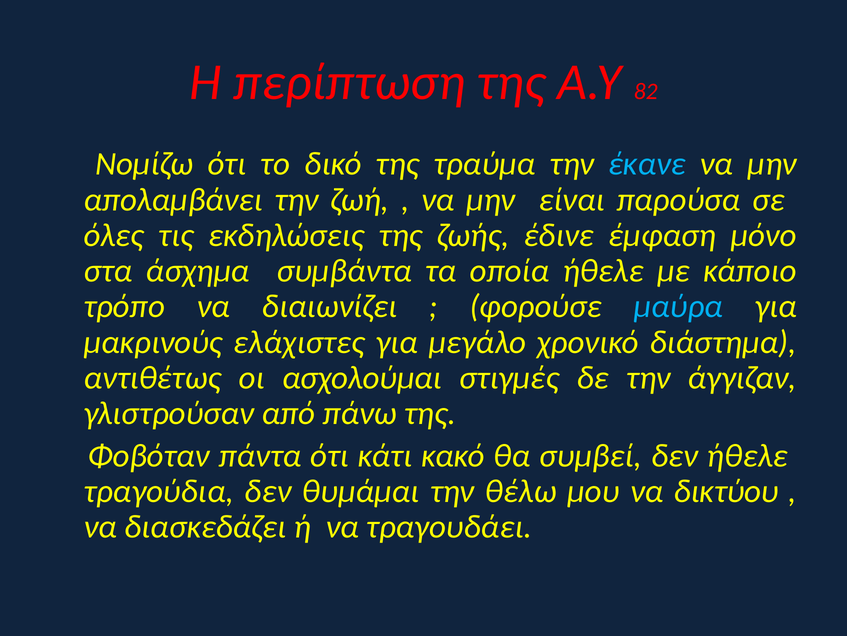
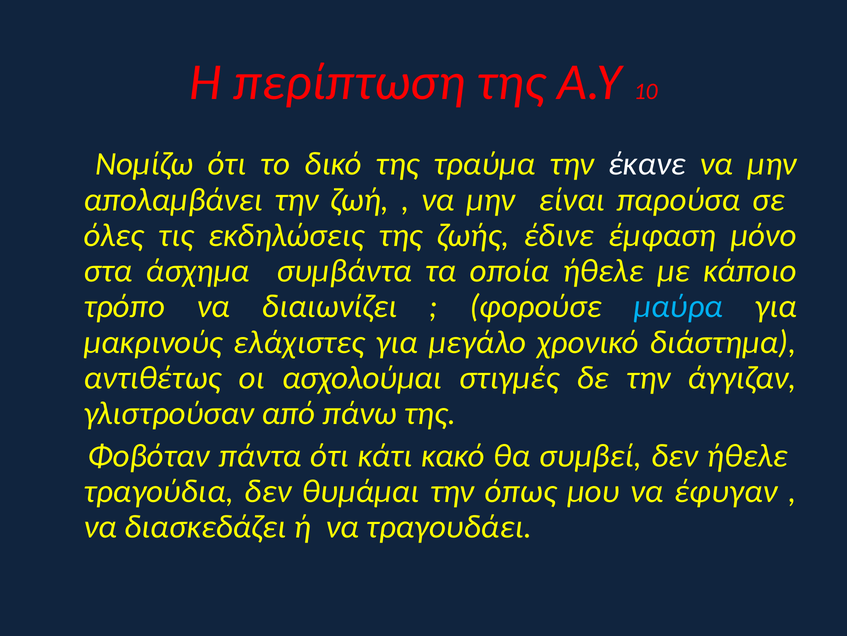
82: 82 -> 10 (646, 91)
έκανε colour: light blue -> white (647, 164)
θέλω: θέλω -> όπως (521, 491)
δικτύου: δικτύου -> έφυγαν (726, 491)
